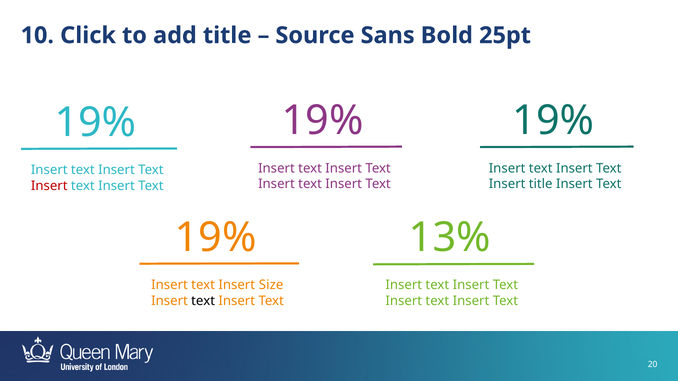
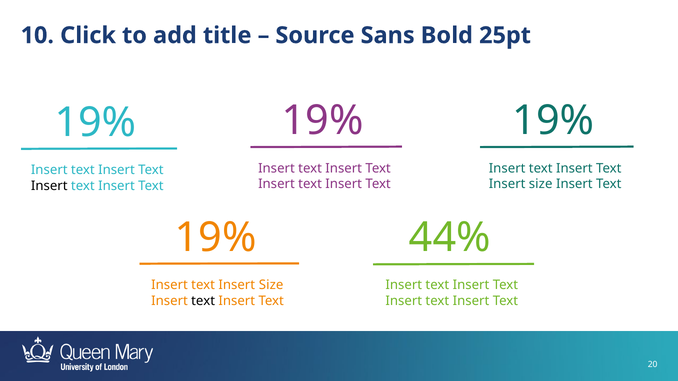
title: title -> size (541, 184)
Insert colour: red -> black (49, 186)
13%: 13% -> 44% (450, 238)
